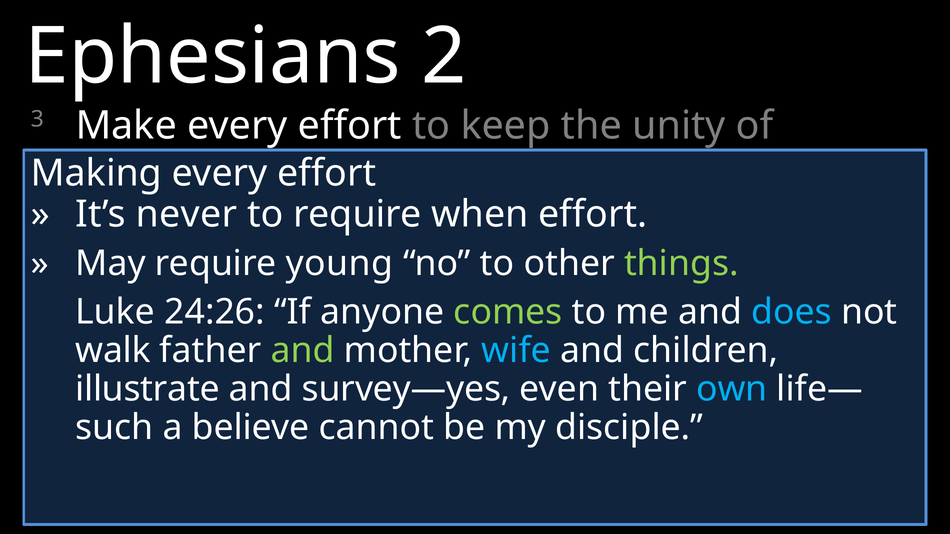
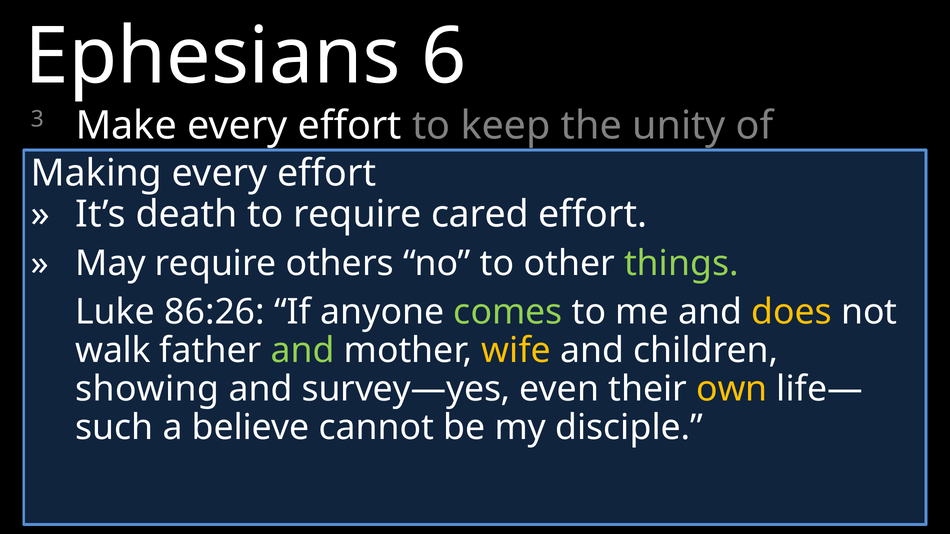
2: 2 -> 6 (444, 57)
never: never -> death (187, 214)
when: when -> cared (480, 214)
young: young -> others (340, 264)
24:26: 24:26 -> 86:26 (215, 312)
does colour: light blue -> yellow (792, 312)
wife colour: light blue -> yellow (516, 351)
illustrate: illustrate -> showing (147, 389)
own colour: light blue -> yellow (732, 389)
